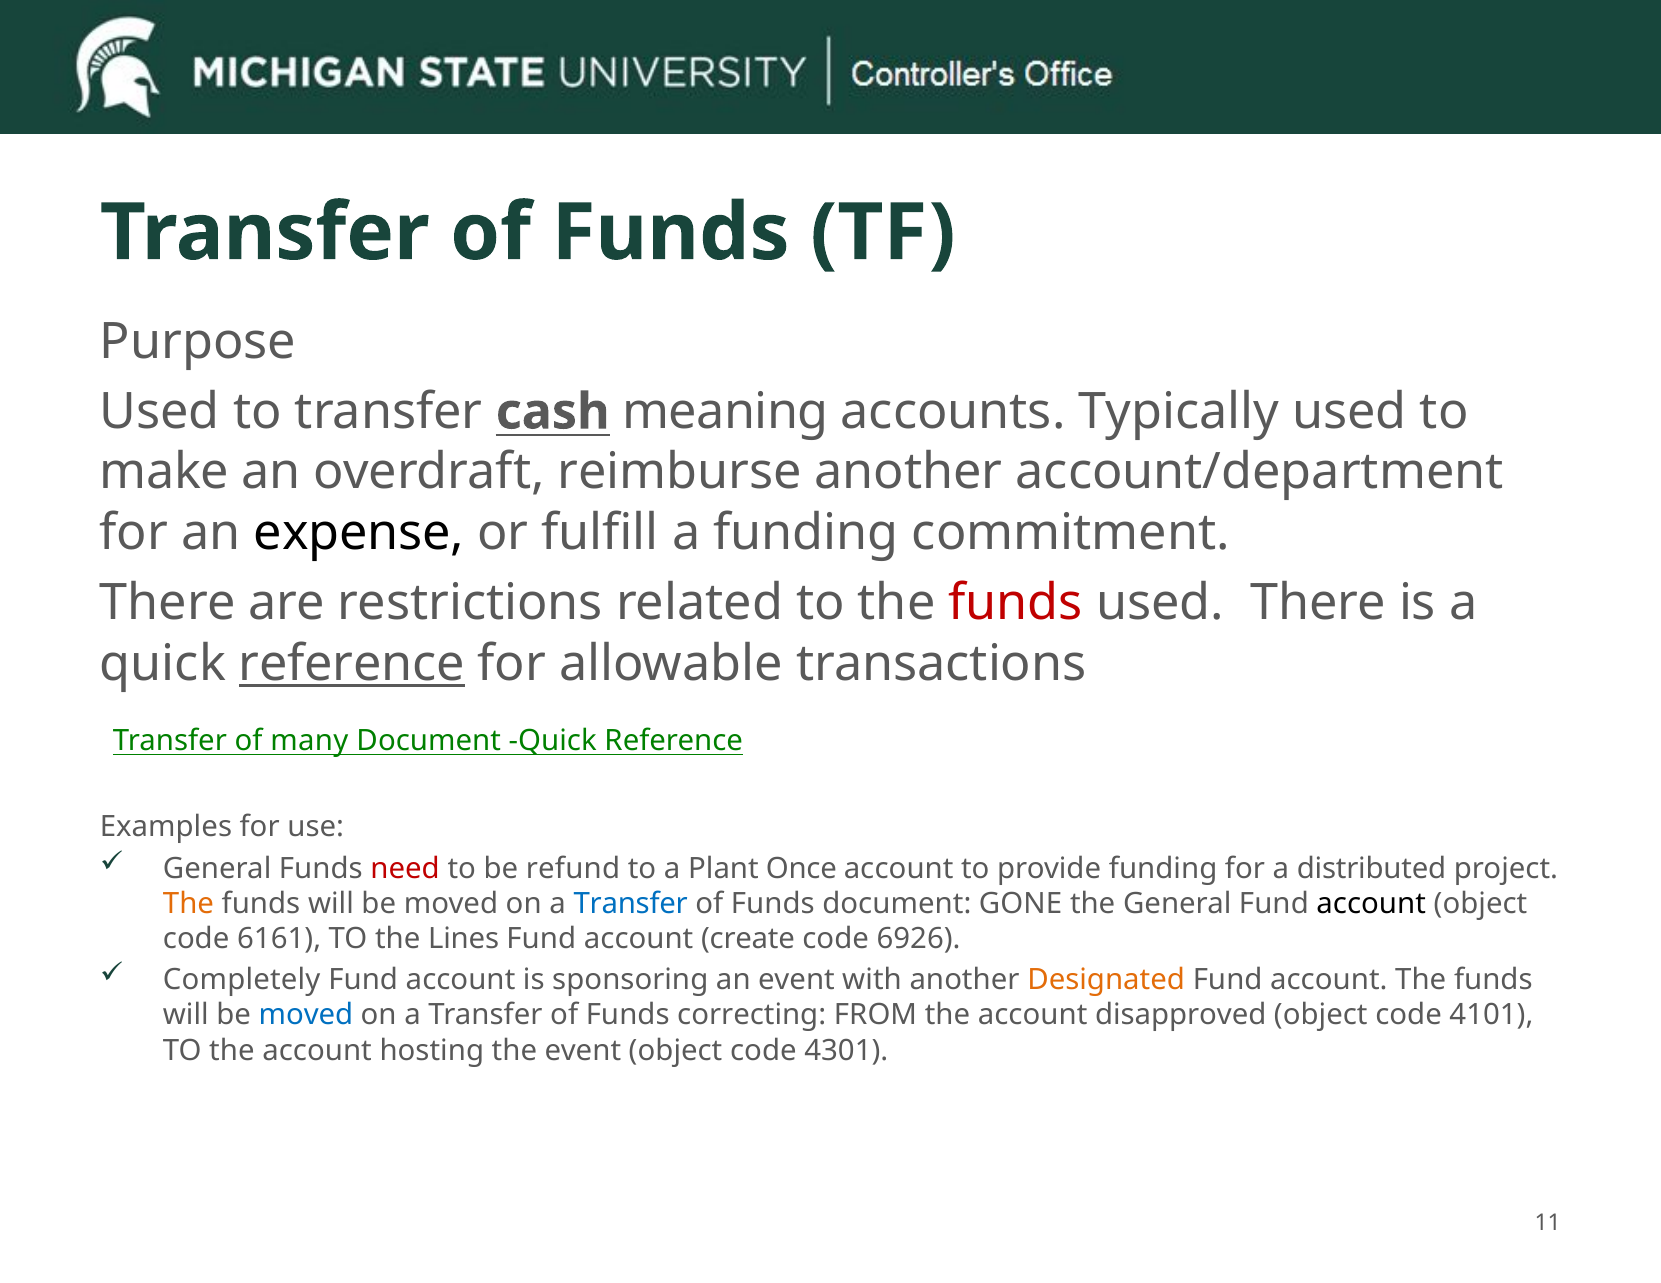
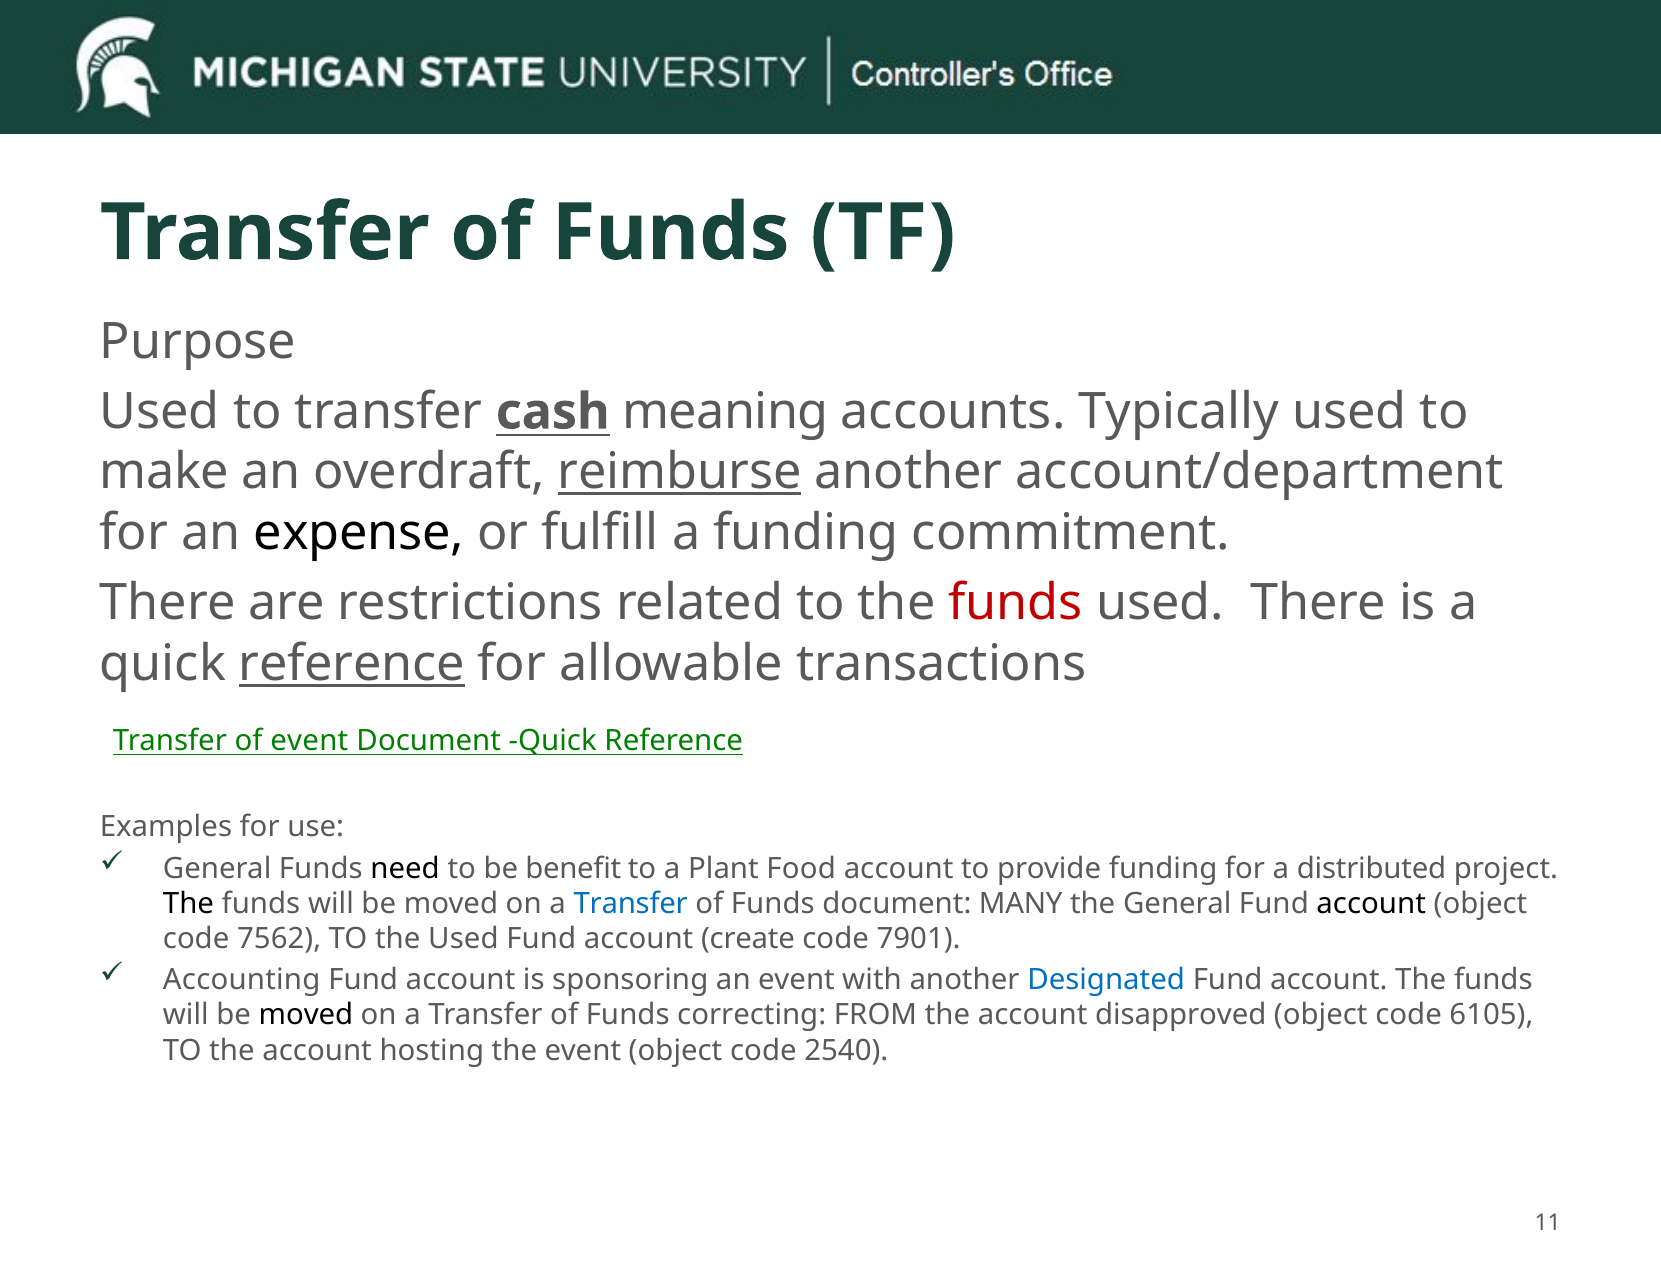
reimburse underline: none -> present (680, 472)
of many: many -> event (309, 741)
need colour: red -> black (405, 869)
refund: refund -> benefit (573, 869)
Once: Once -> Food (801, 869)
The colour: orange -> black (188, 904)
GONE: GONE -> MANY (1021, 904)
6161: 6161 -> 7562 (279, 939)
the Lines: Lines -> Used (463, 939)
6926: 6926 -> 7901 (919, 939)
Completely: Completely -> Accounting (242, 980)
Designated colour: orange -> blue (1106, 980)
moved colour: blue -> black (306, 1016)
4101: 4101 -> 6105 (1491, 1016)
4301: 4301 -> 2540 (846, 1051)
